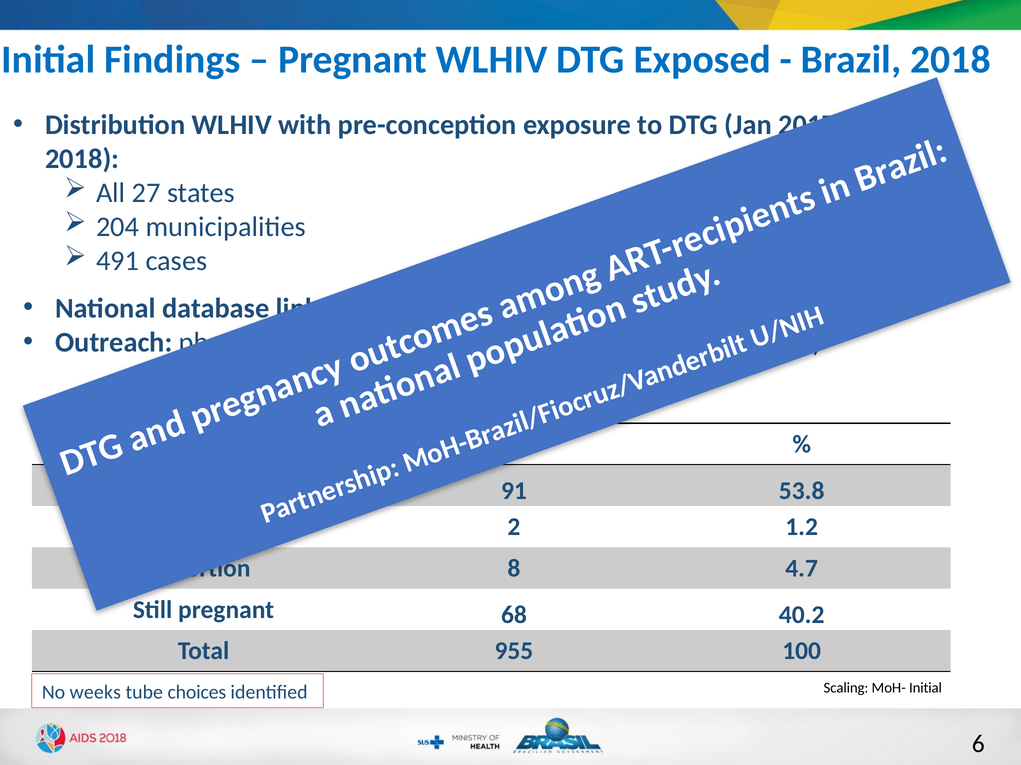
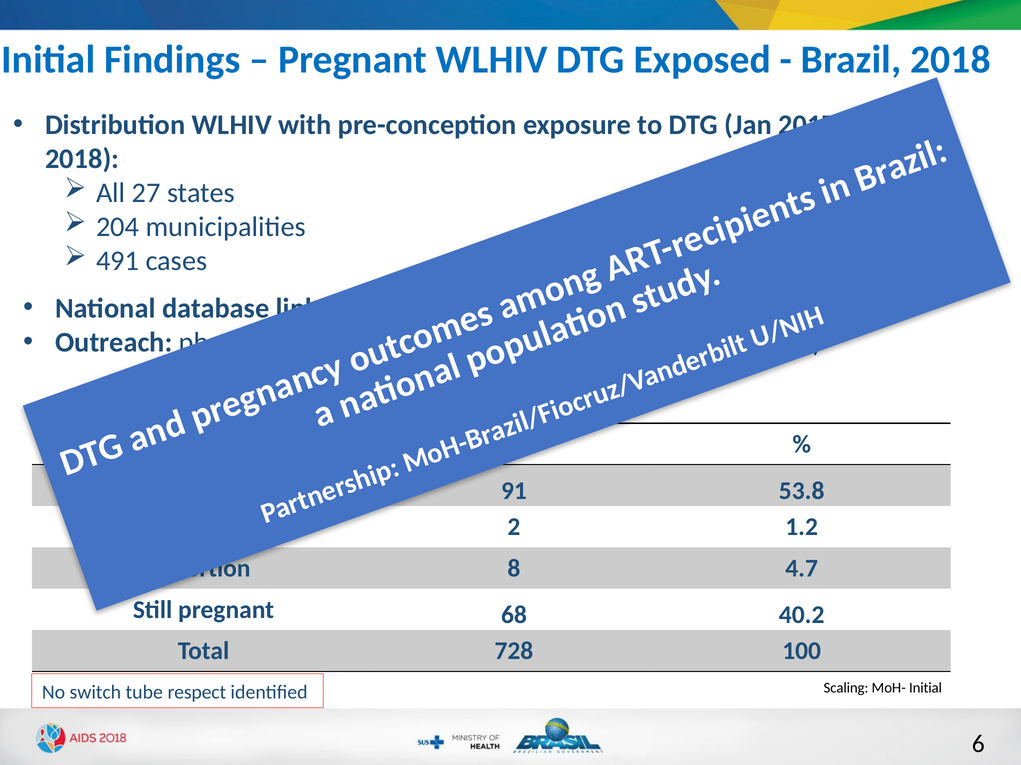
955: 955 -> 728 (514, 652)
weeks: weeks -> switch (95, 693)
choices: choices -> respect (197, 693)
